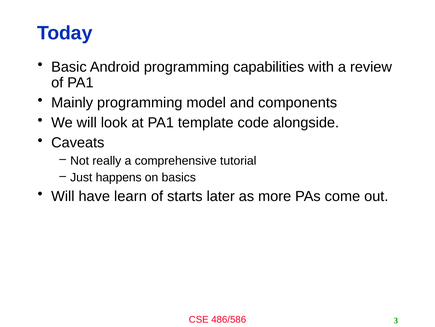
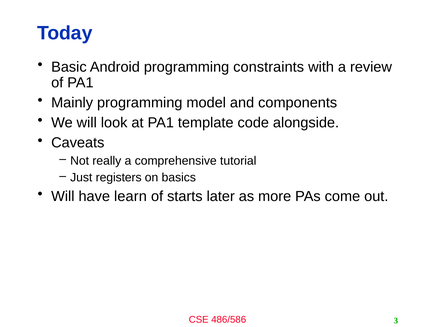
capabilities: capabilities -> constraints (269, 67)
happens: happens -> registers (119, 177)
